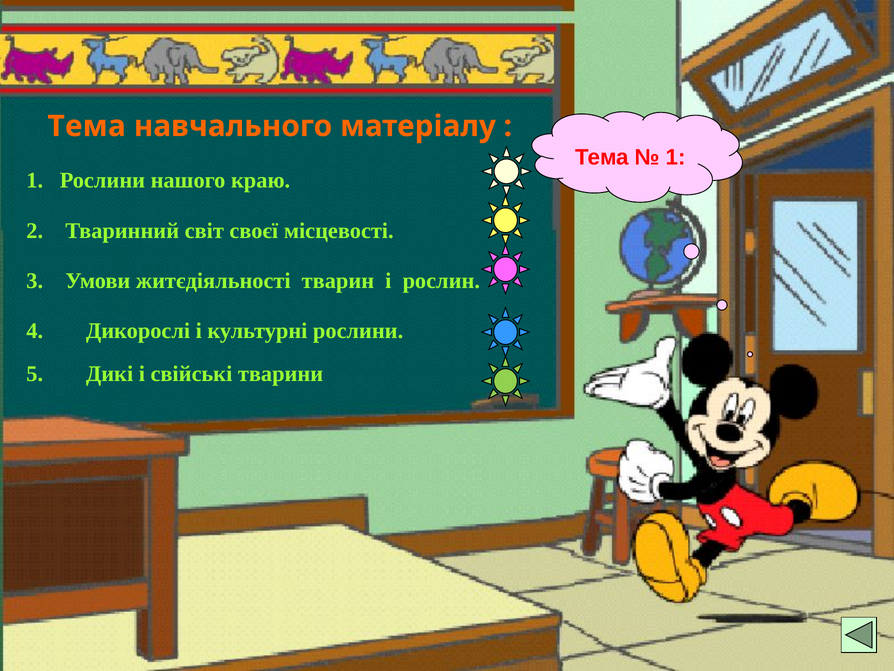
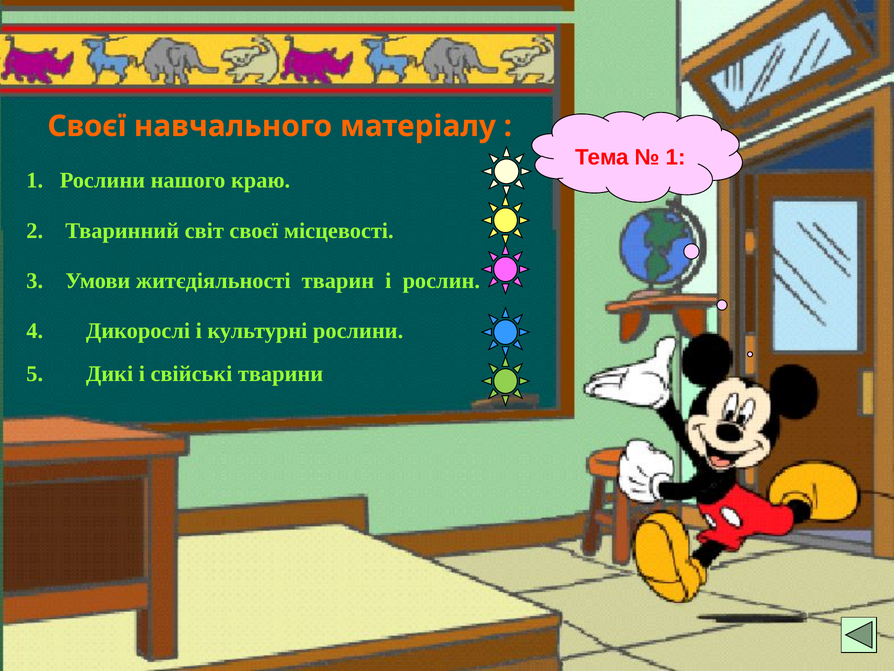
Тема: Тема -> Своєї (87, 126)
